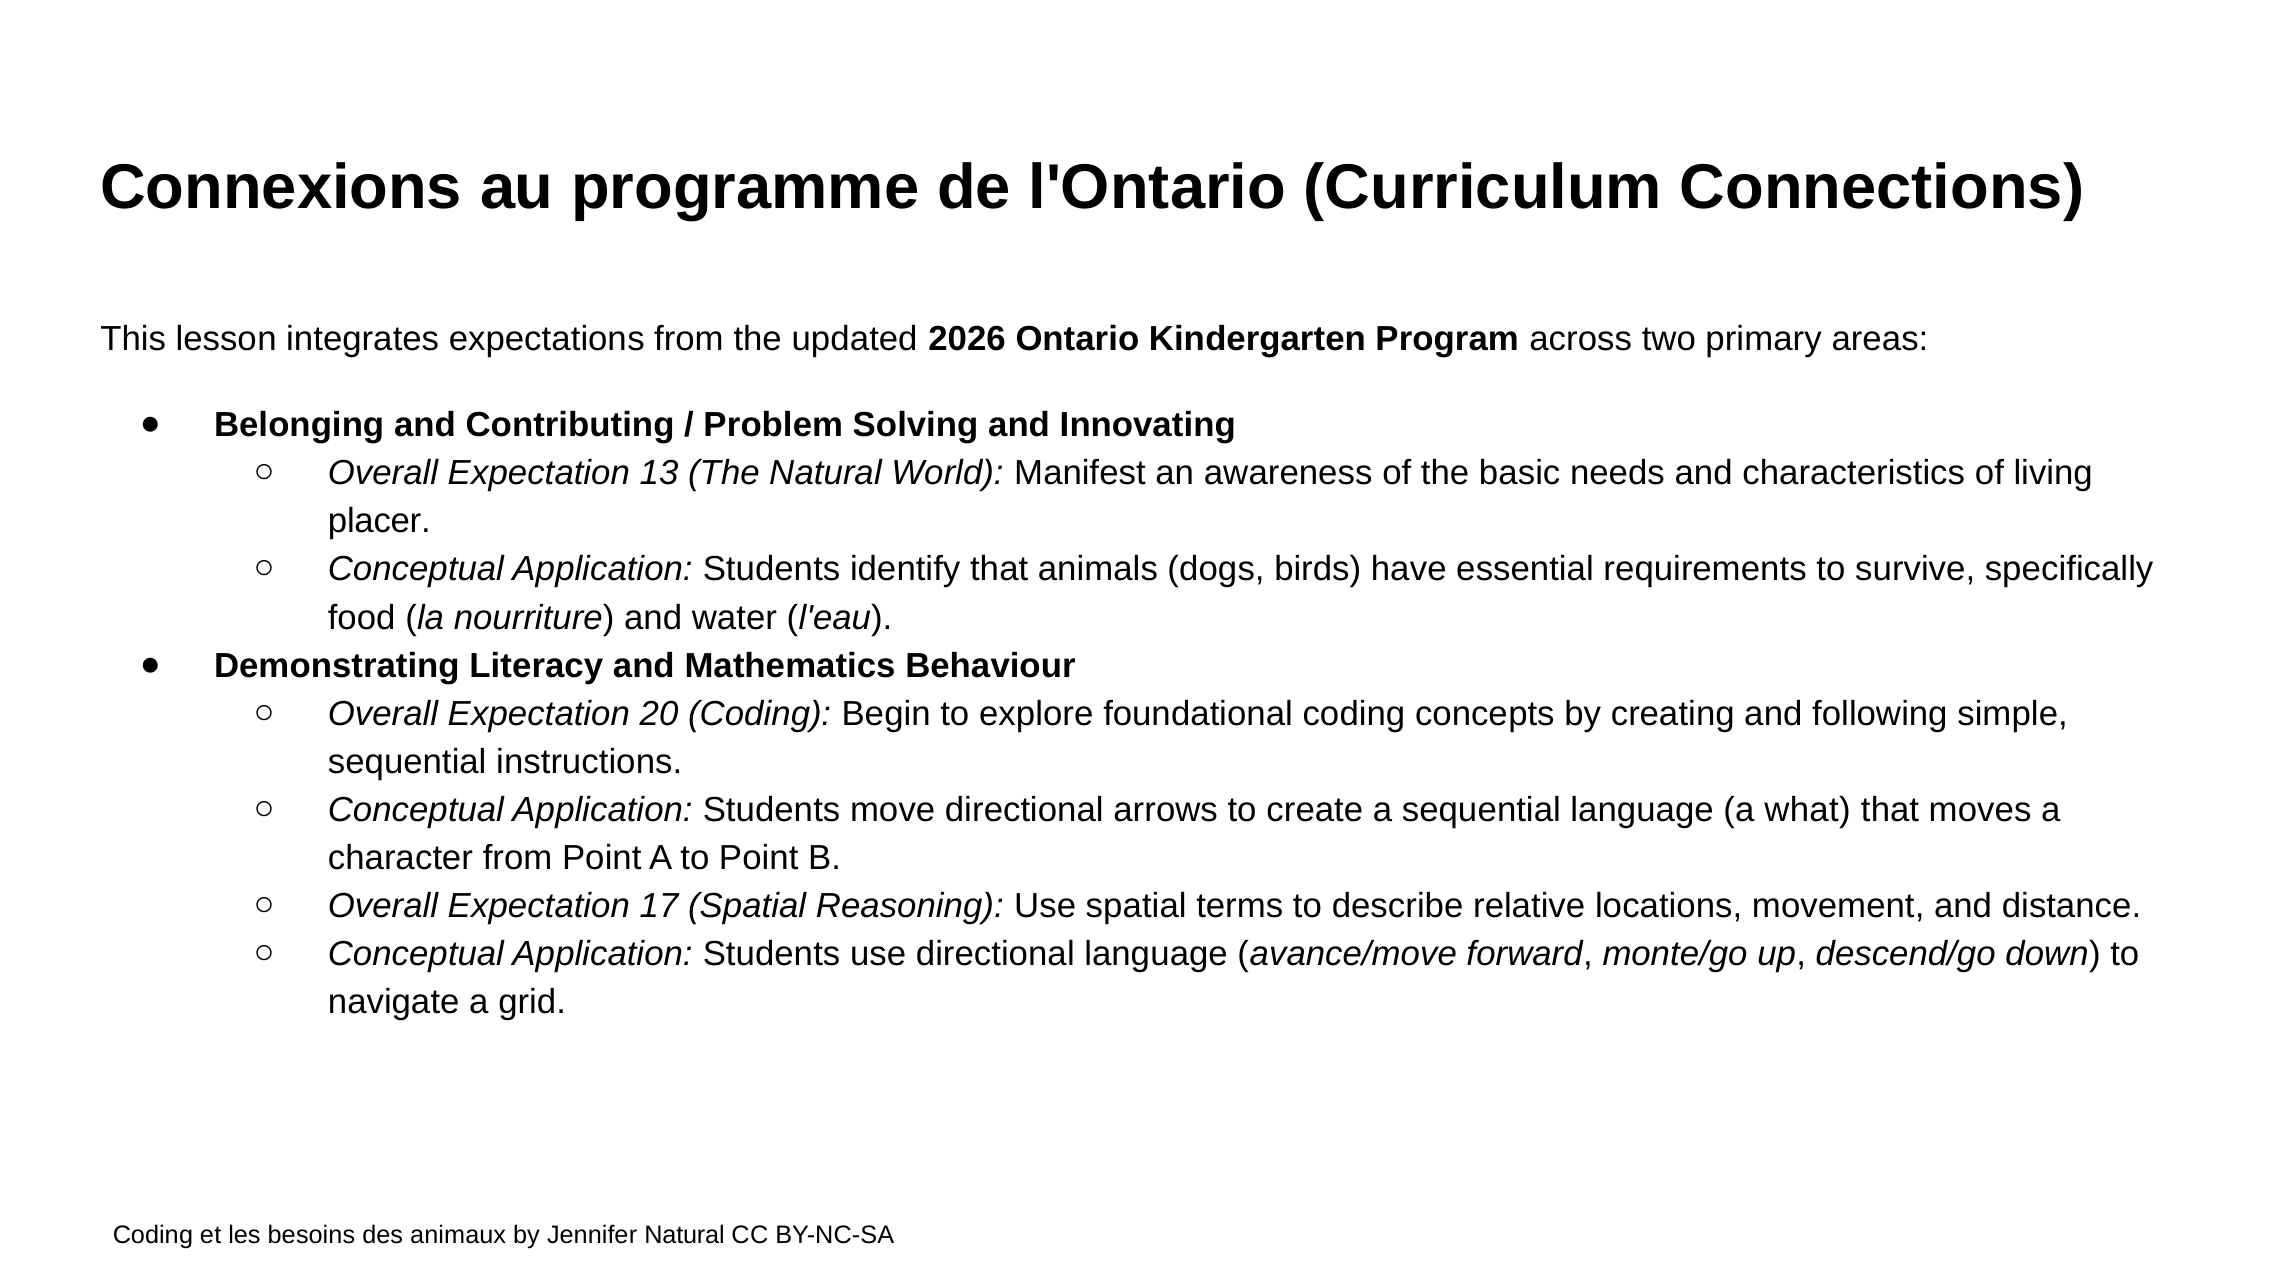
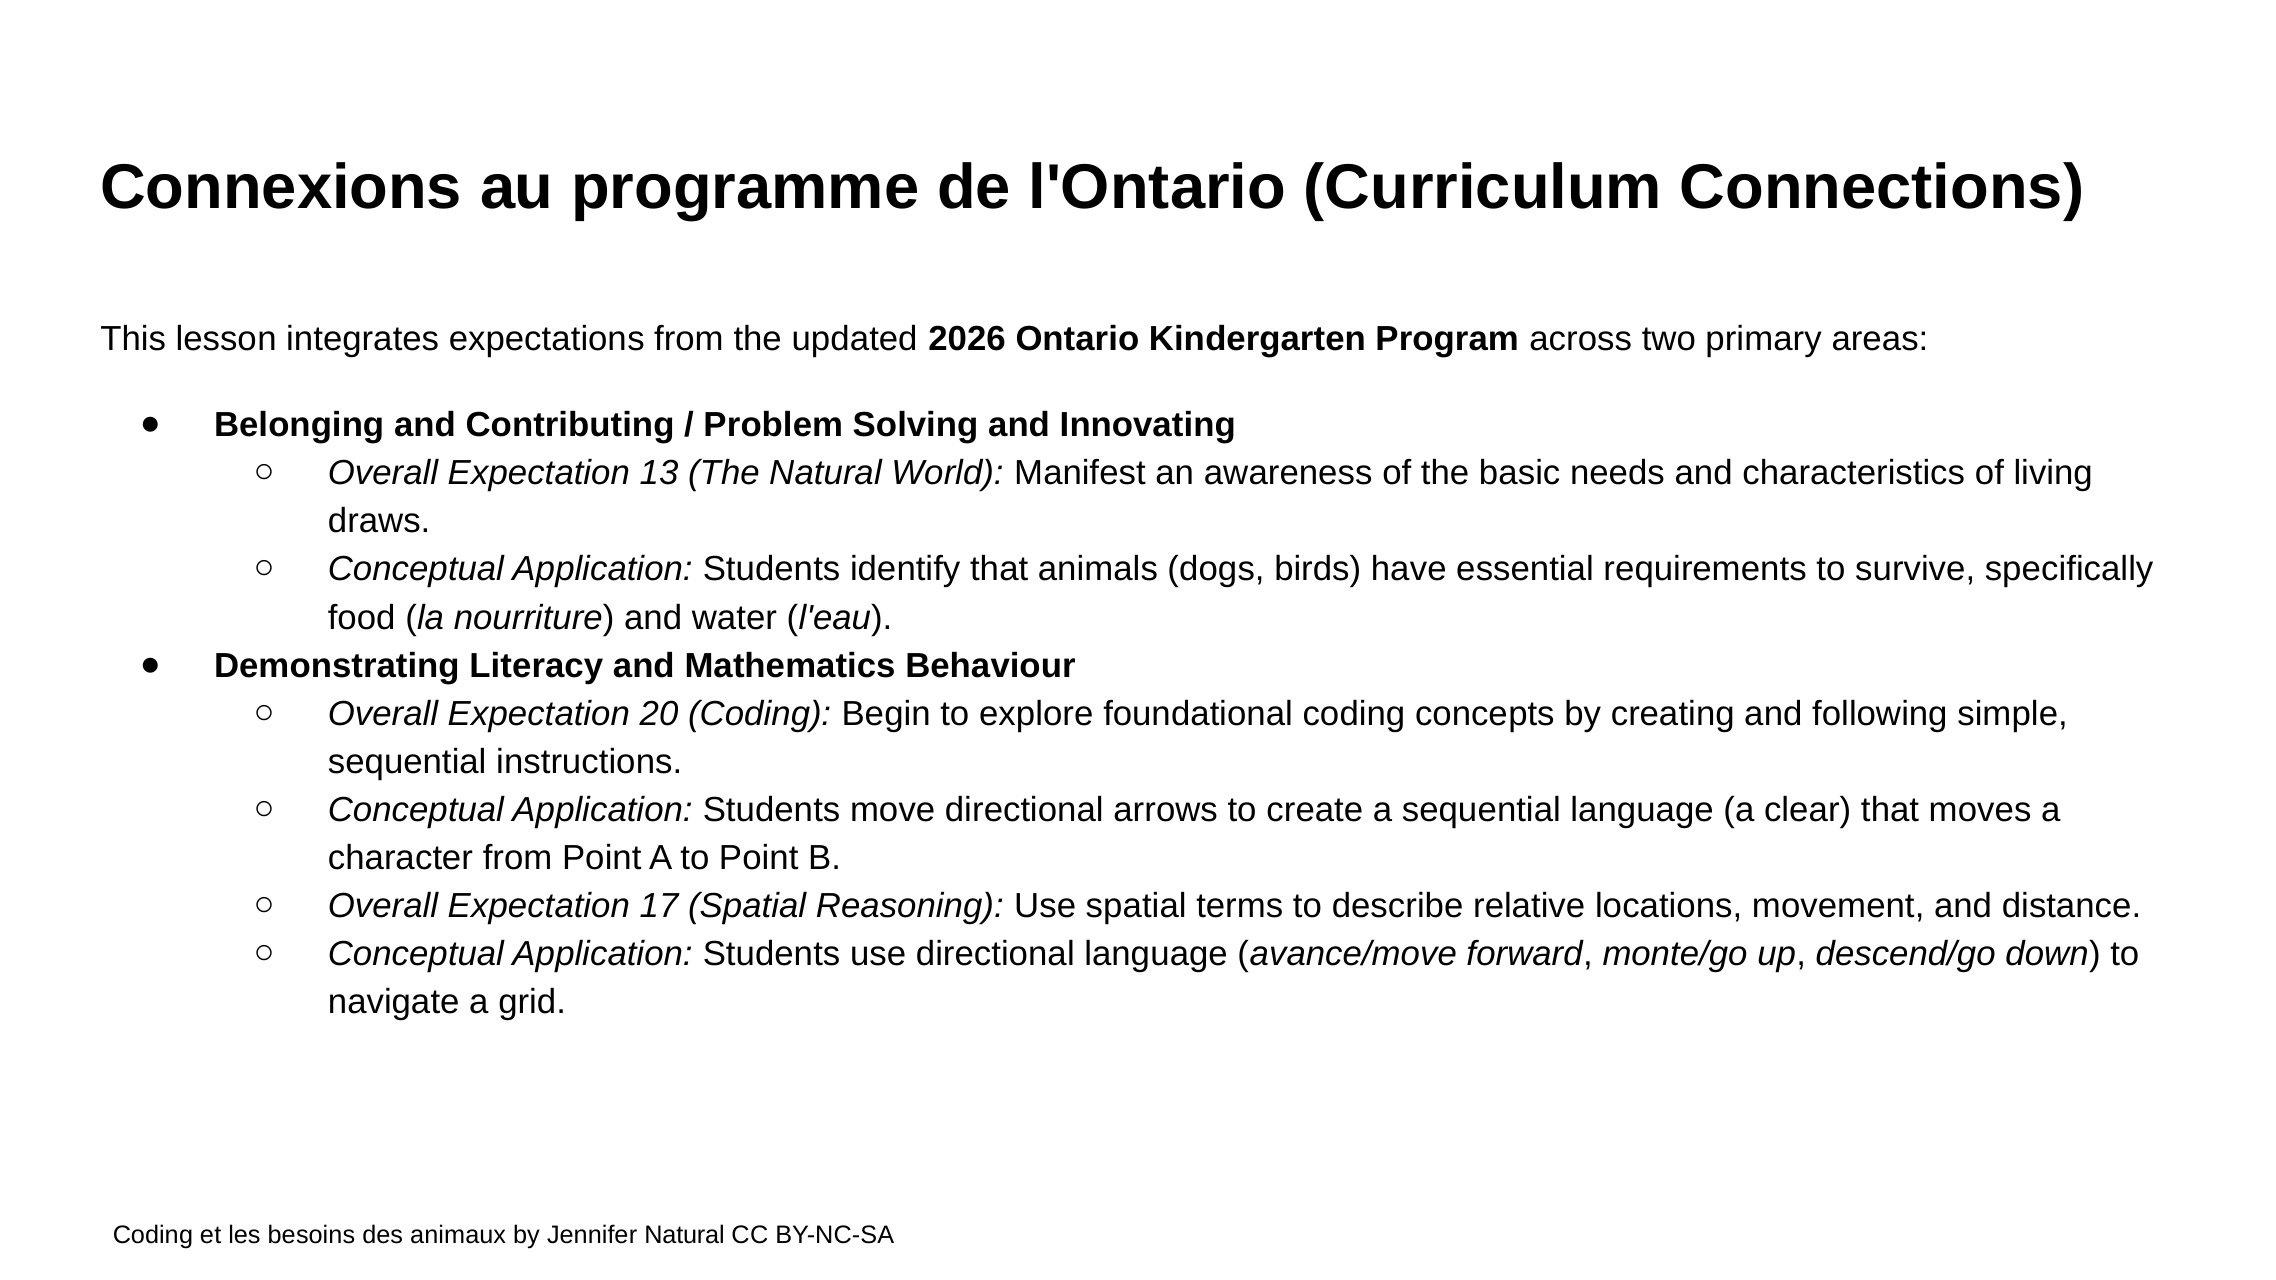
placer: placer -> draws (379, 522)
what: what -> clear (1808, 810)
